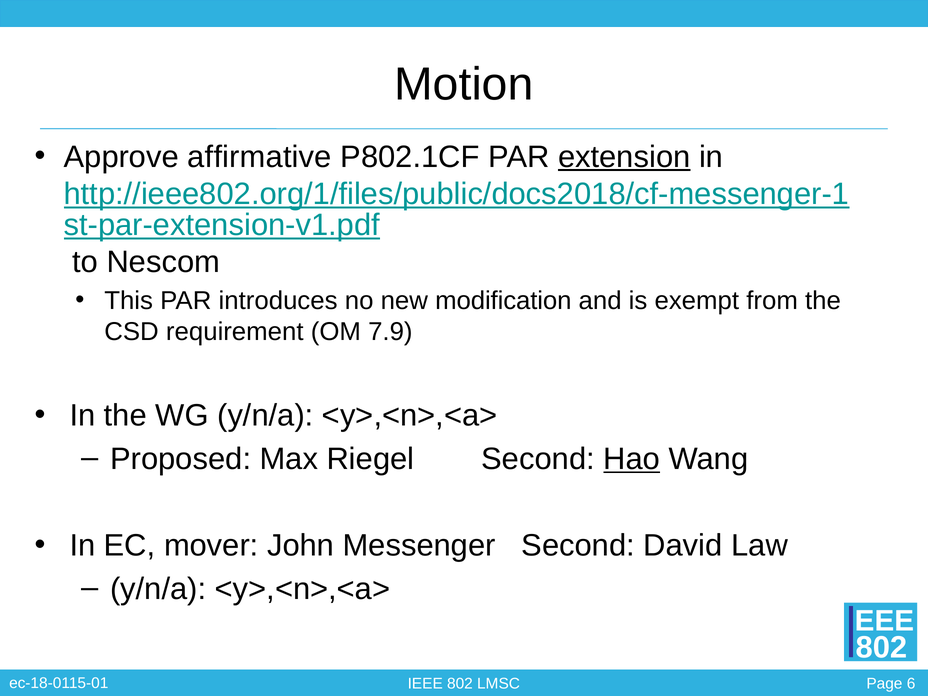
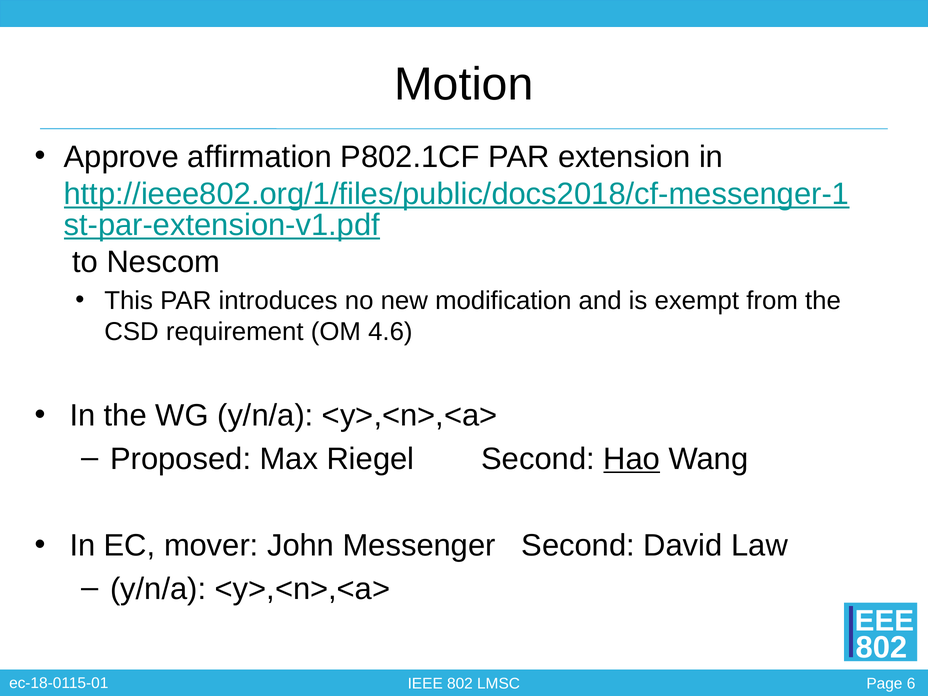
affirmative: affirmative -> affirmation (260, 157)
extension underline: present -> none (624, 157)
7.9: 7.9 -> 4.6 (390, 332)
